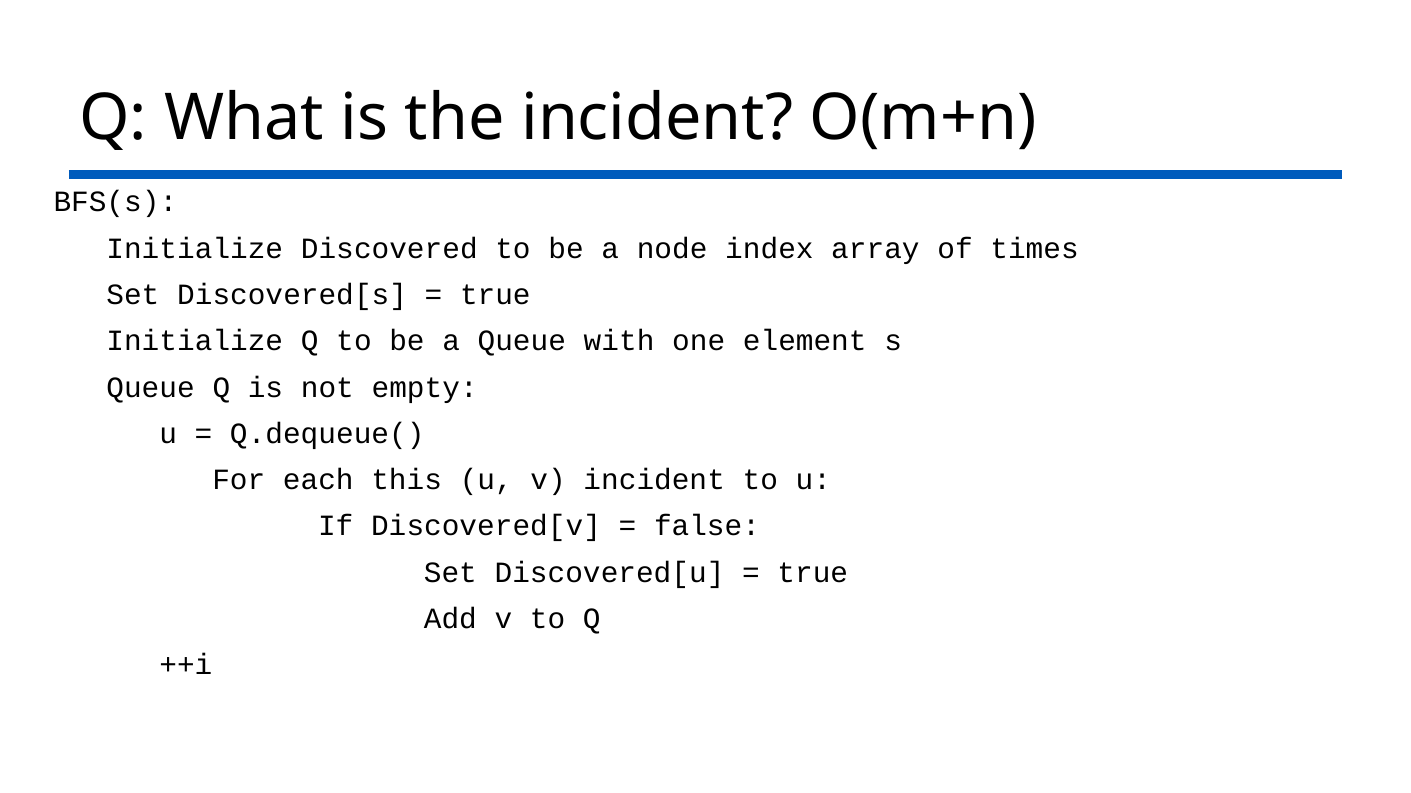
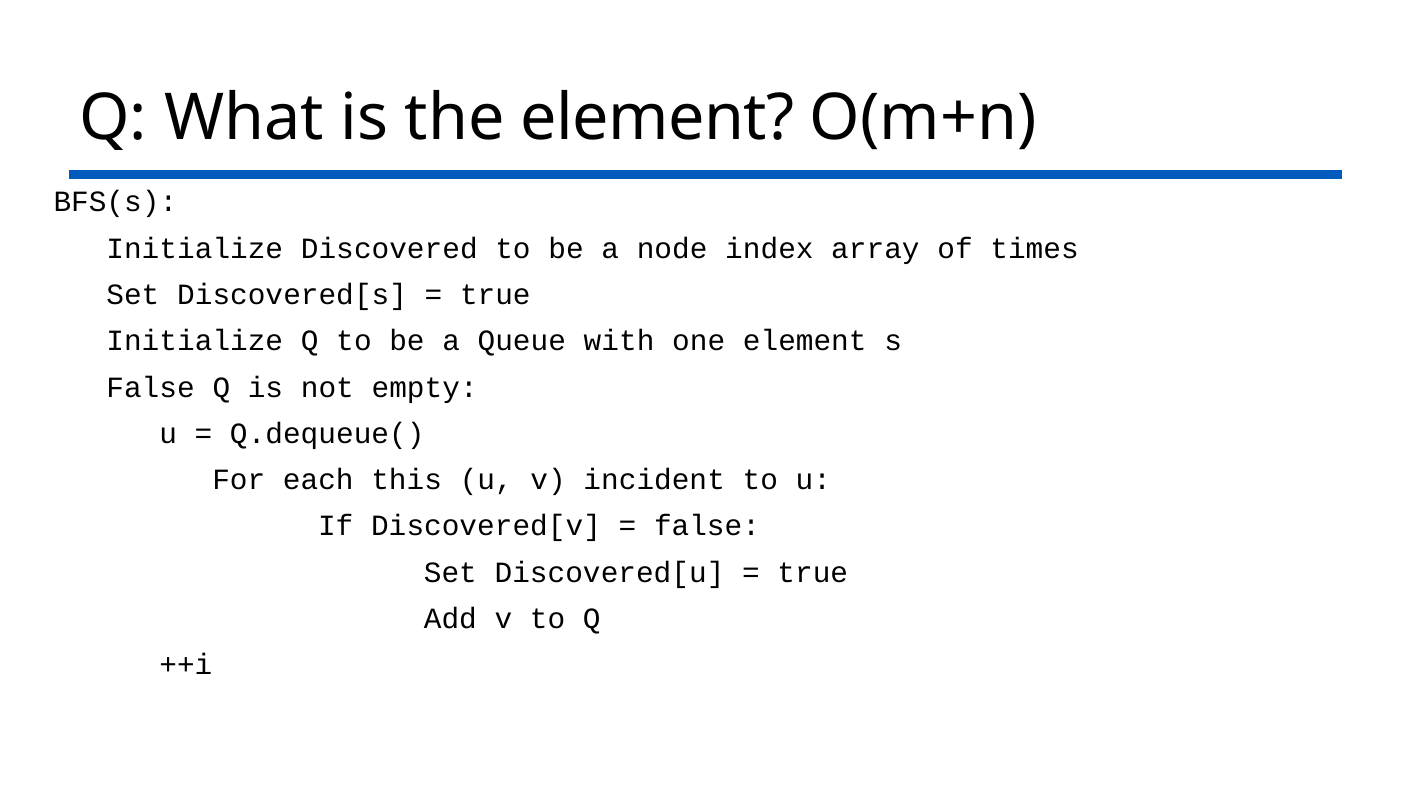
the incident: incident -> element (658, 118)
Queue: Queue -> False (151, 388)
